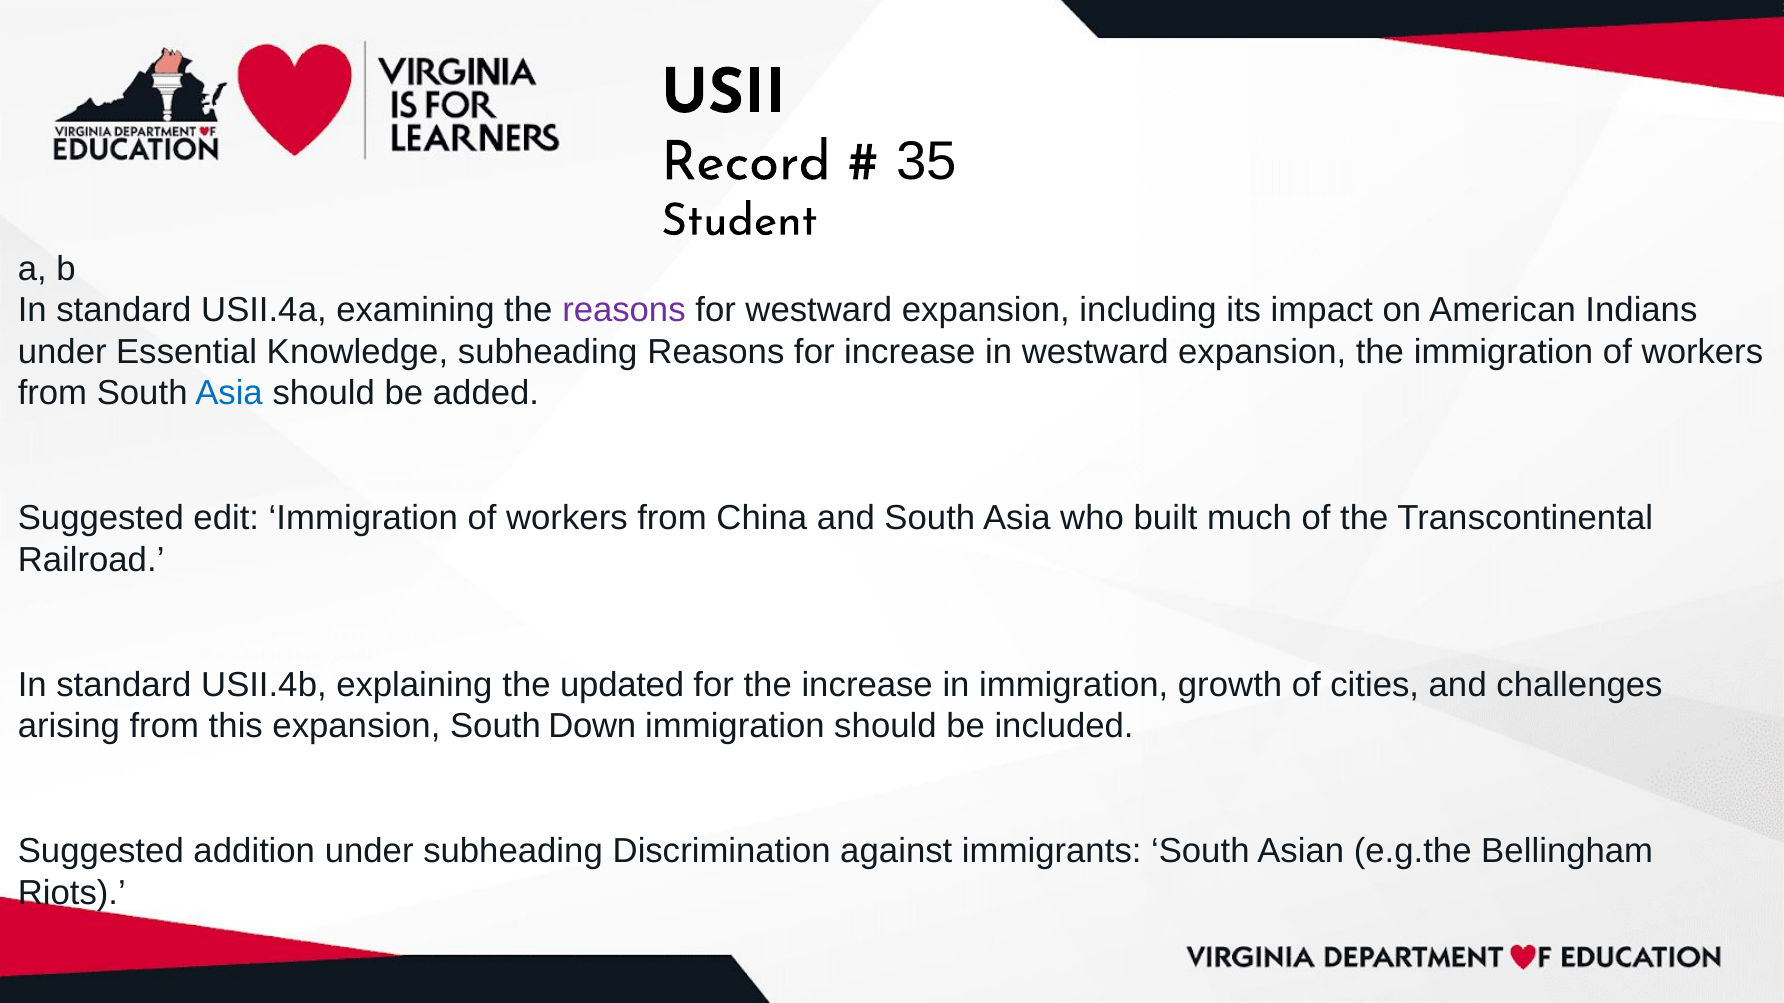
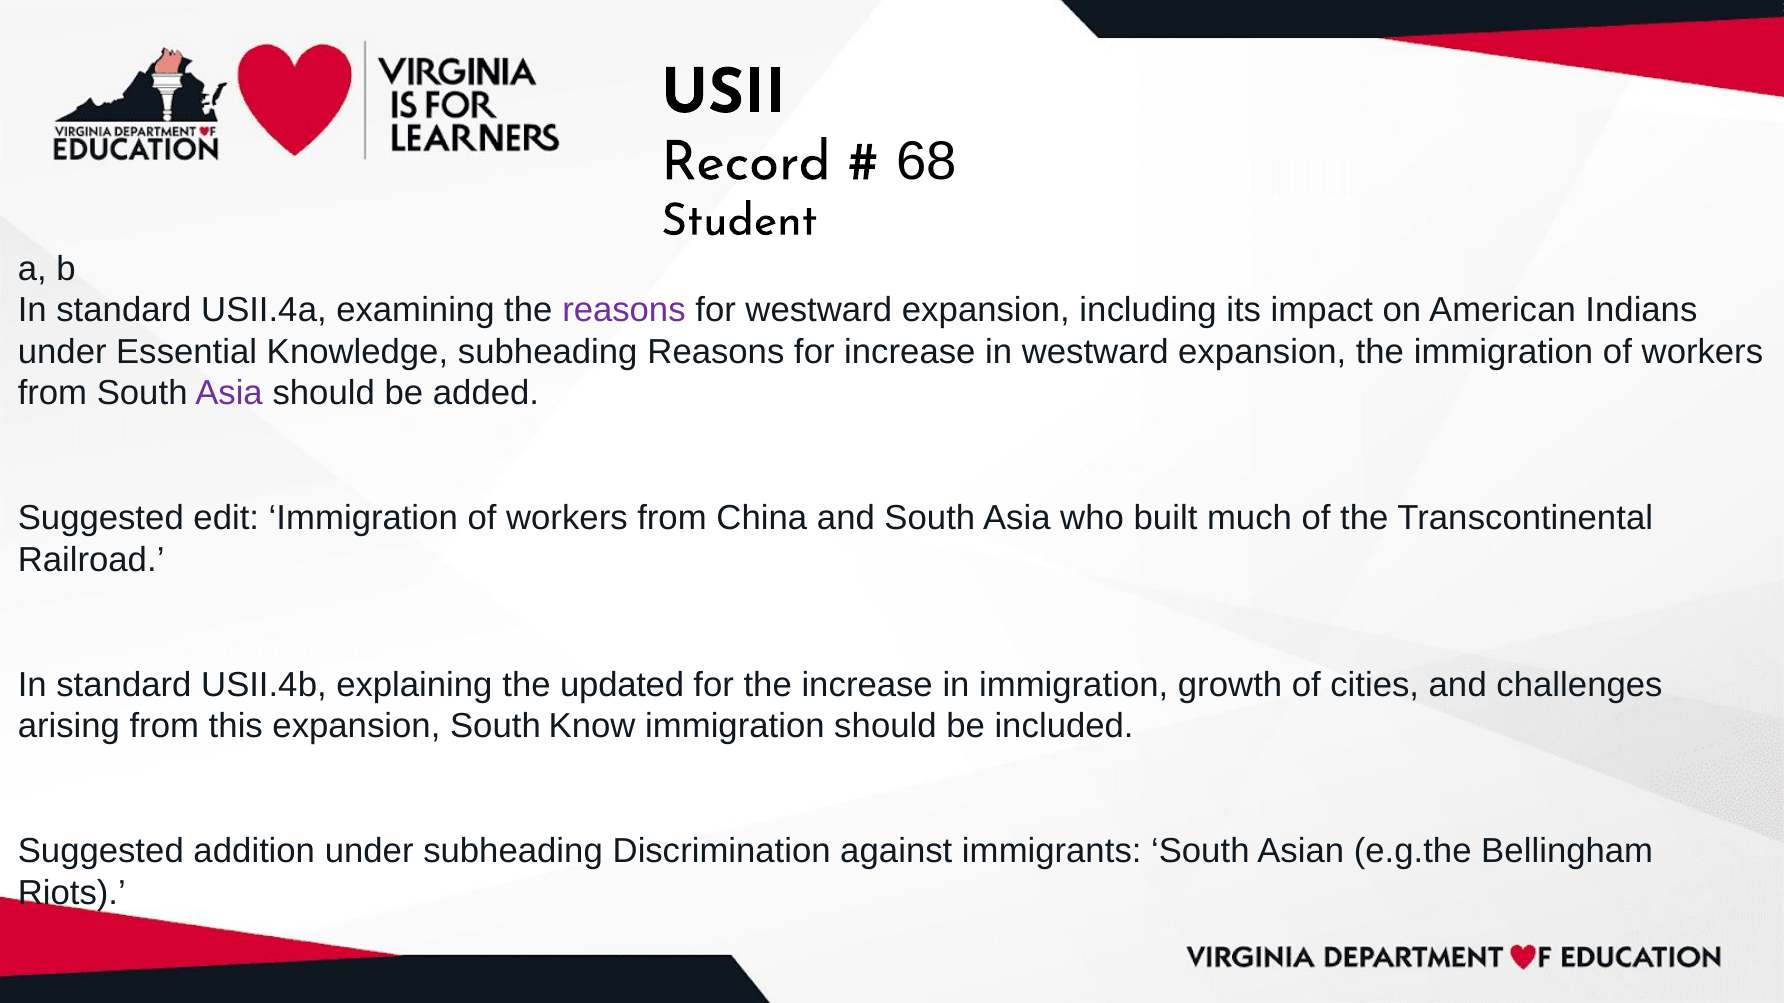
35: 35 -> 68 (927, 161)
Asia colour: blue -> purple (229, 394)
Down: Down -> Know (592, 727)
